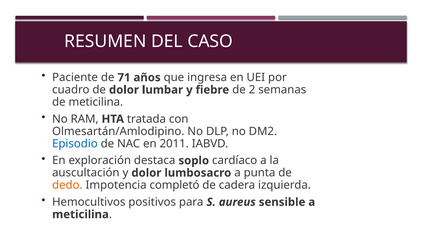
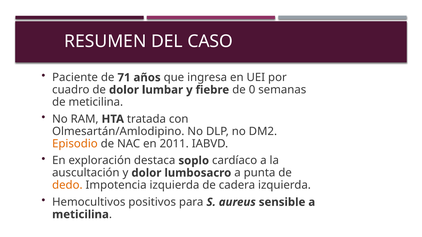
2: 2 -> 0 (252, 90)
Episodio colour: blue -> orange (75, 144)
Impotencia completó: completó -> izquierda (174, 185)
